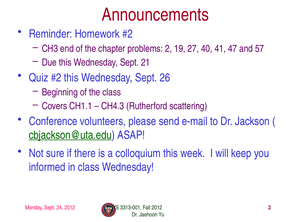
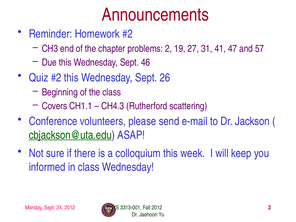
40: 40 -> 31 (207, 49)
21: 21 -> 46 (146, 62)
